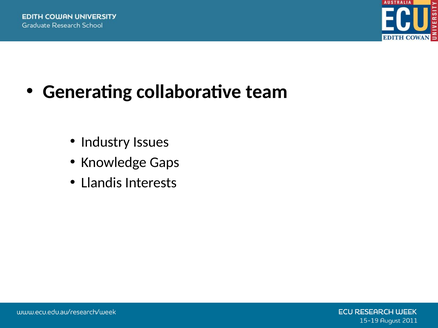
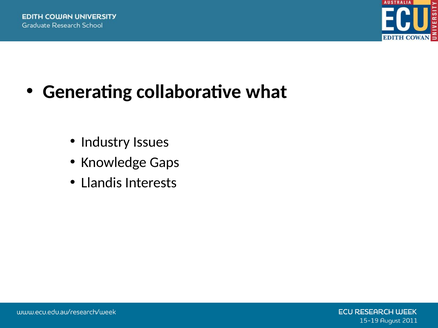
team: team -> what (267, 92)
